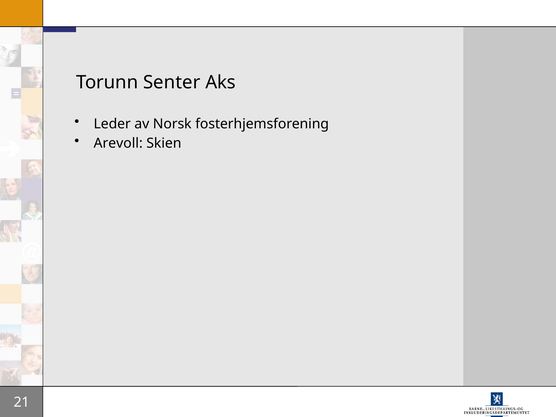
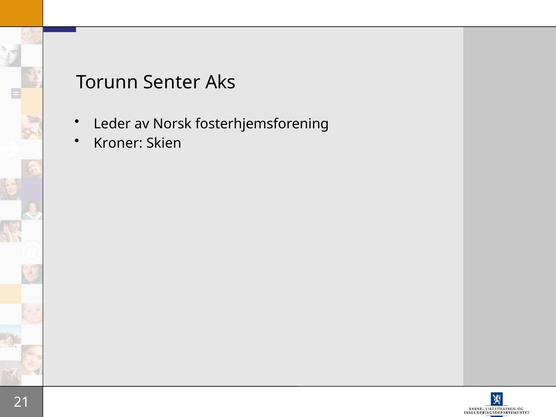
Arevoll: Arevoll -> Kroner (118, 143)
